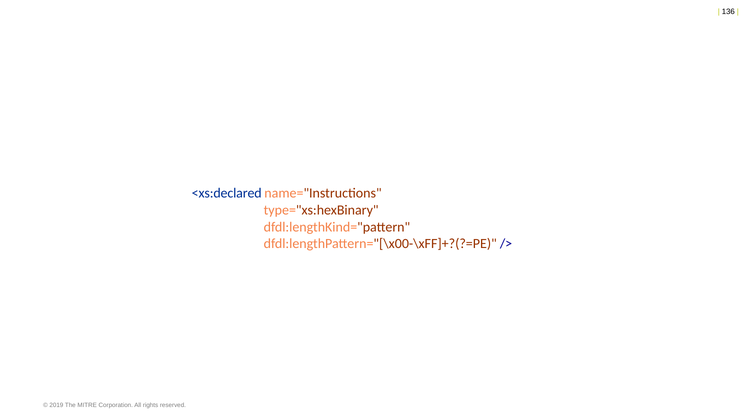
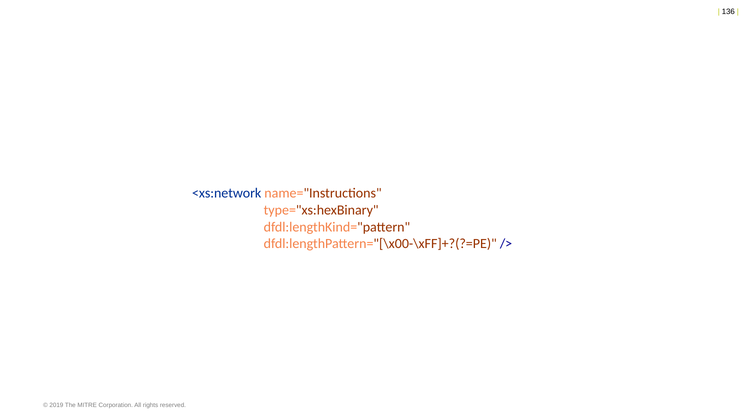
<xs:declared: <xs:declared -> <xs:network (227, 194)
